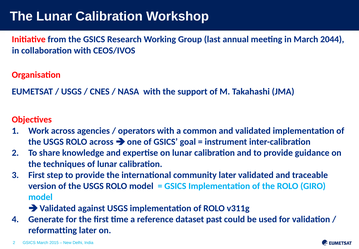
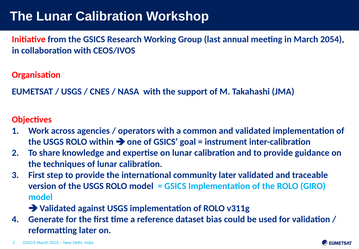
2044: 2044 -> 2054 (332, 39)
ROLO across: across -> within (101, 142)
past: past -> bias (214, 219)
